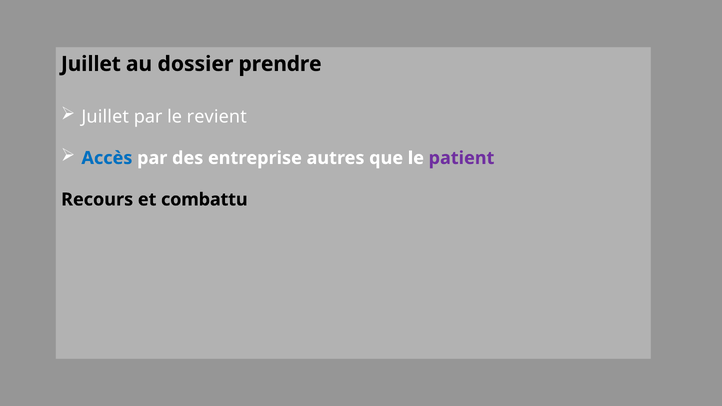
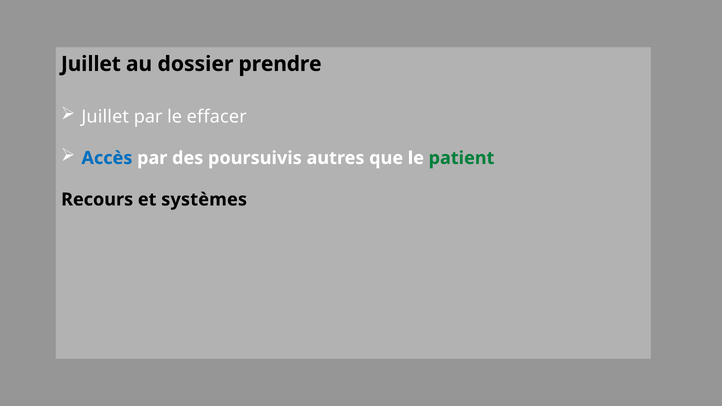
revient: revient -> effacer (217, 117)
entreprise: entreprise -> poursuivis (255, 158)
patient colour: purple -> green (461, 158)
combattu: combattu -> systèmes (204, 200)
